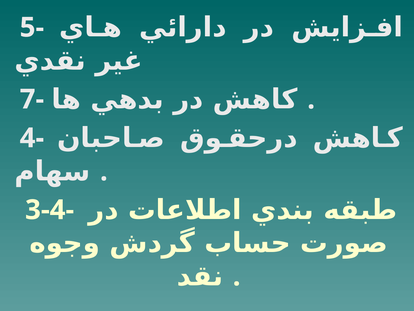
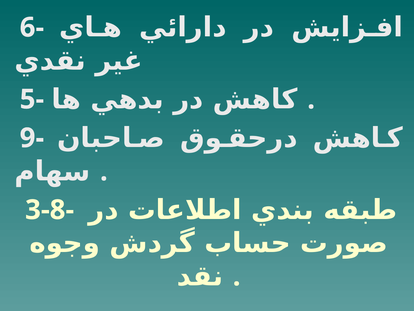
5-: 5- -> 6- (32, 27)
7-: 7- -> 5- (32, 99)
4-: 4- -> 9- (32, 138)
3-4-: 3-4- -> 3-8- (50, 210)
